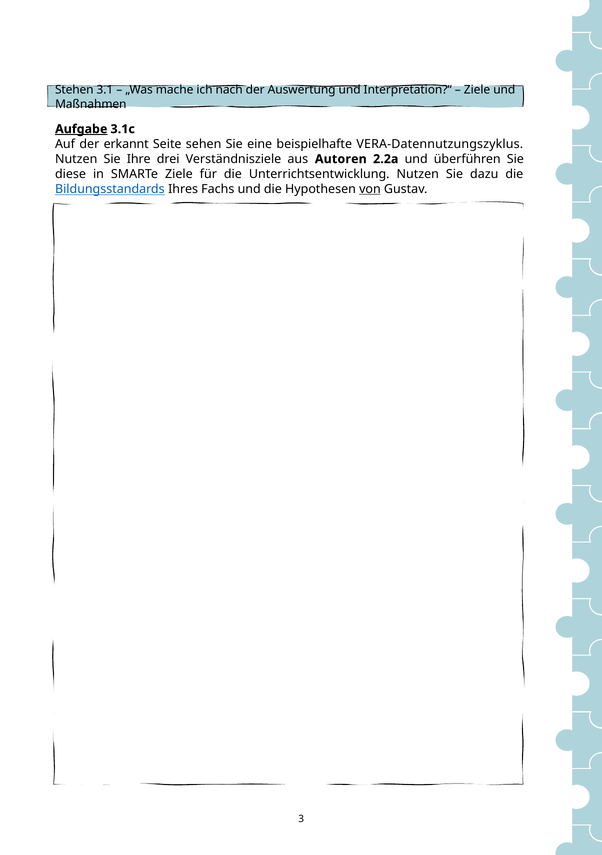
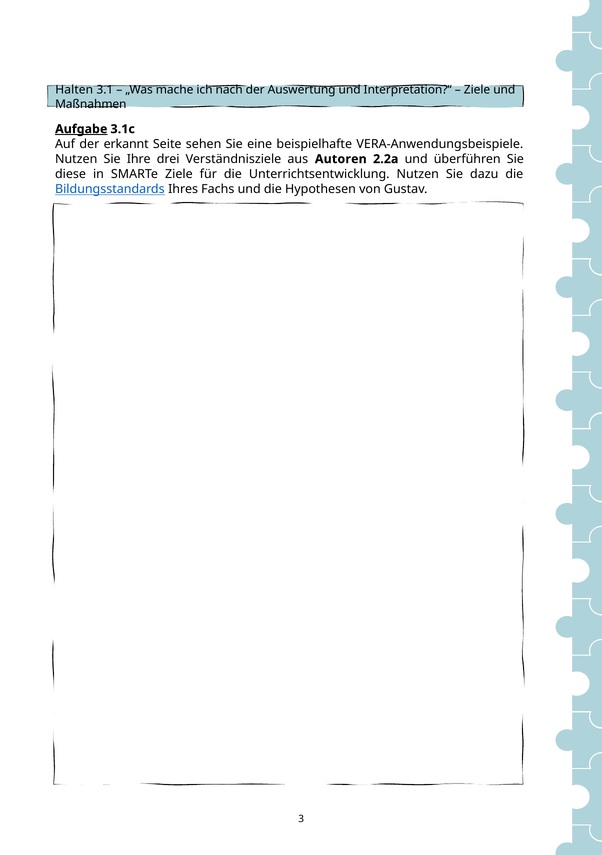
Stehen: Stehen -> Halten (74, 90)
VERA-Datennutzungszyklus: VERA-Datennutzungszyklus -> VERA-Anwendungsbeispiele (440, 144)
von underline: present -> none (370, 189)
